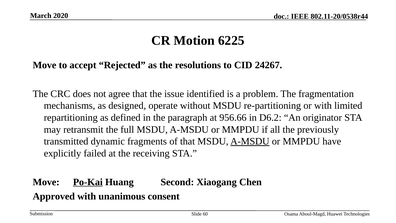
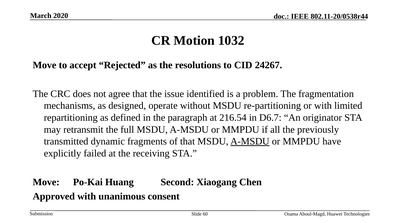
6225: 6225 -> 1032 (231, 40)
956.66: 956.66 -> 216.54 (233, 117)
D6.2: D6.2 -> D6.7 (270, 117)
Po-Kai underline: present -> none (88, 182)
